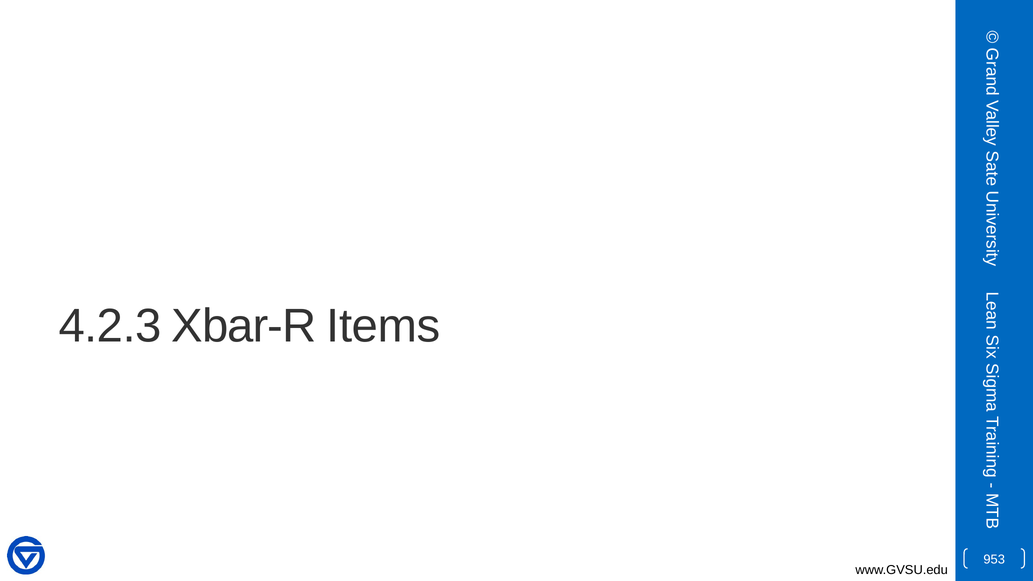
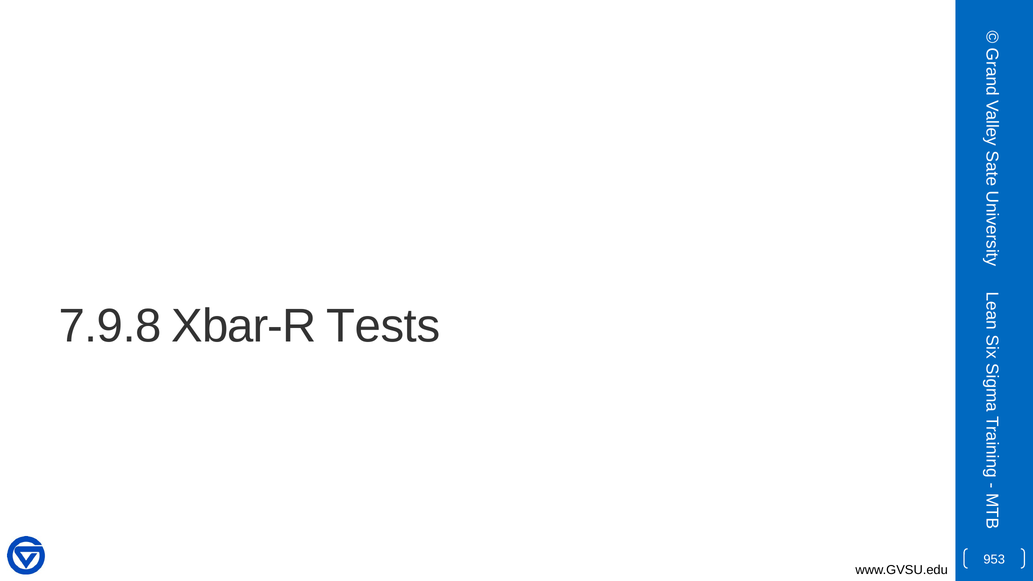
4.2.3: 4.2.3 -> 7.9.8 (110, 326)
Items: Items -> Tests (383, 326)
